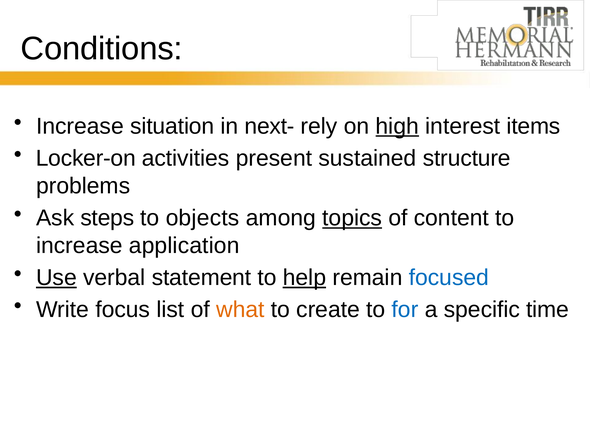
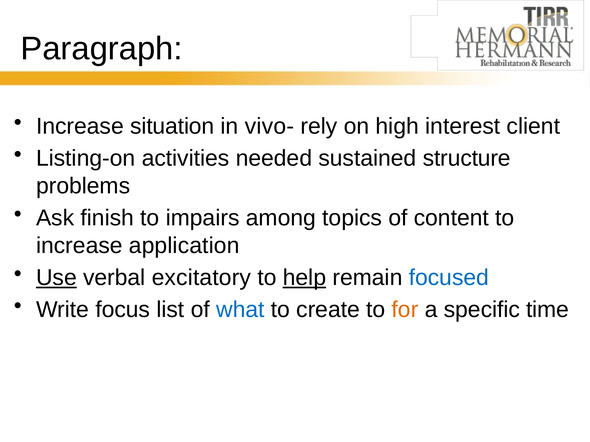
Conditions: Conditions -> Paragraph (102, 49)
next-: next- -> vivo- (269, 126)
high underline: present -> none (397, 126)
items: items -> client (533, 126)
Locker-on: Locker-on -> Listing-on (86, 159)
present: present -> needed (274, 159)
steps: steps -> finish (107, 218)
objects: objects -> impairs (203, 218)
topics underline: present -> none (352, 218)
statement: statement -> excitatory (201, 278)
what colour: orange -> blue (240, 310)
for colour: blue -> orange (405, 310)
